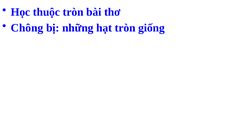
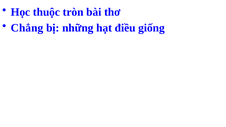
Chông: Chông -> Chẳng (27, 28)
hạt tròn: tròn -> điều (125, 28)
